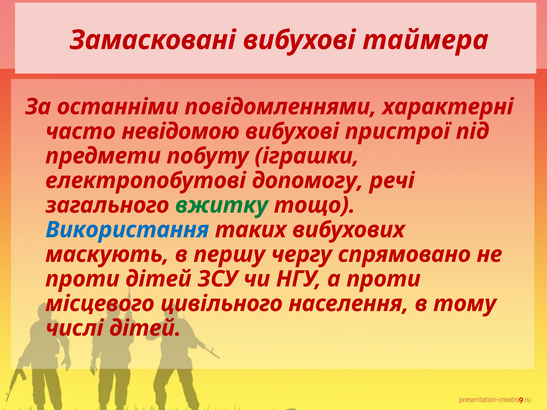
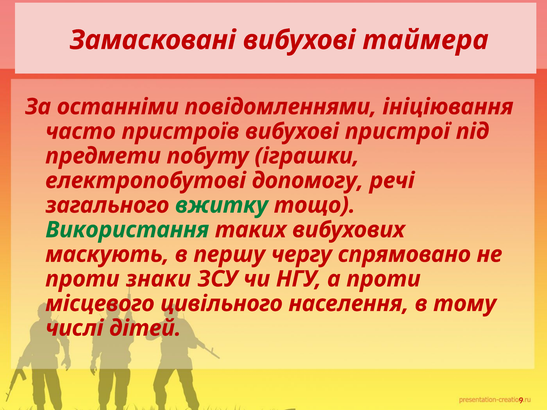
характерні: характерні -> ініціювання (448, 107)
невідомою: невідомою -> пристроїв (180, 131)
Використання colour: blue -> green (127, 230)
проти дітей: дітей -> знаки (158, 279)
